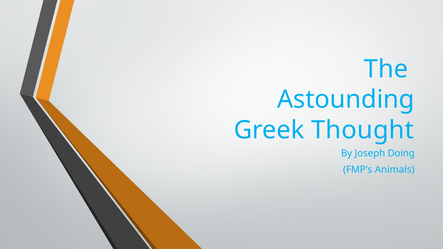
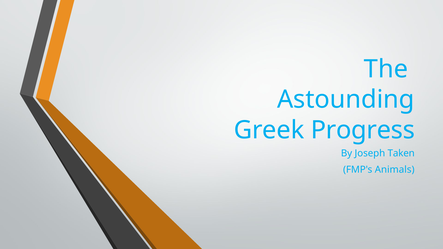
Thought: Thought -> Progress (363, 130)
Doing: Doing -> Taken (401, 153)
